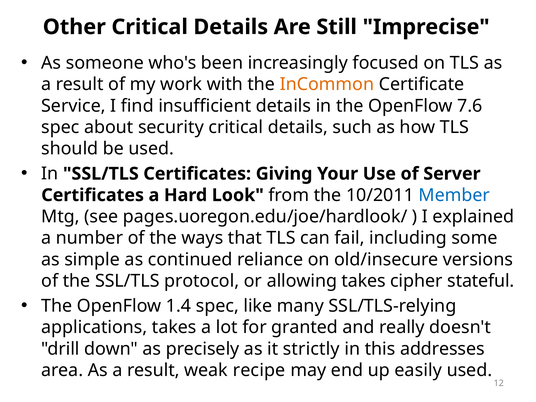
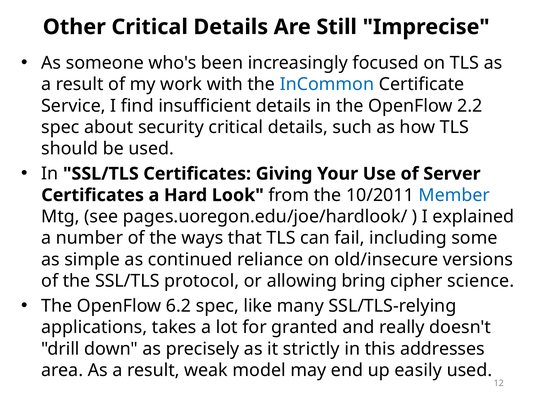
InCommon colour: orange -> blue (327, 84)
7.6: 7.6 -> 2.2 (470, 106)
allowing takes: takes -> bring (364, 281)
stateful: stateful -> science (481, 281)
1.4: 1.4 -> 6.2 (179, 306)
recipe: recipe -> model (259, 370)
